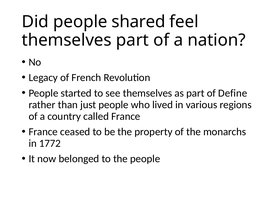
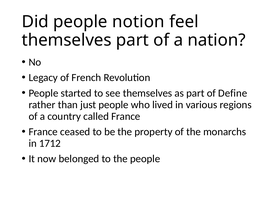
shared: shared -> notion (138, 22)
1772: 1772 -> 1712 (50, 143)
